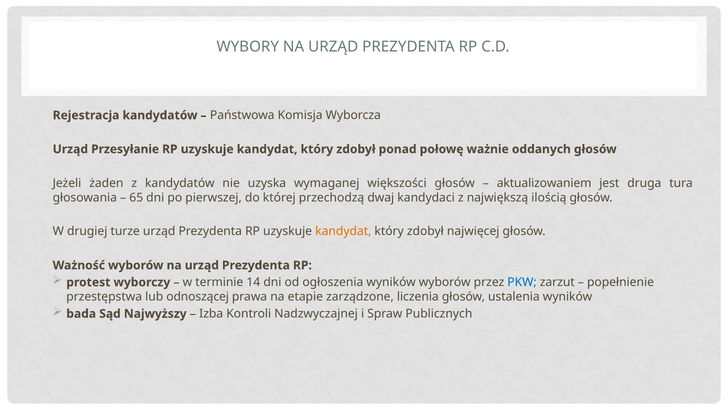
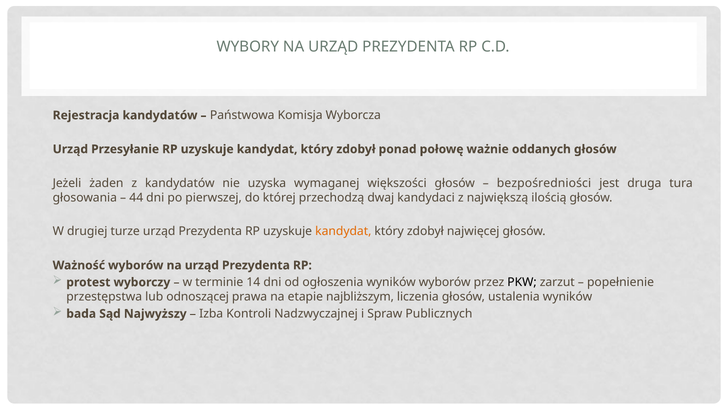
aktualizowaniem: aktualizowaniem -> bezpośredniości (544, 183)
65: 65 -> 44 (136, 198)
PKW colour: blue -> black (522, 283)
zarządzone: zarządzone -> najbliższym (360, 297)
